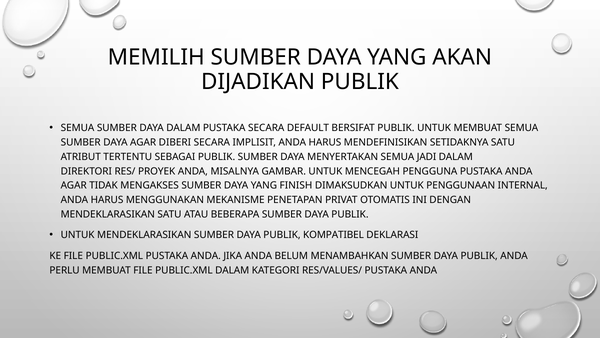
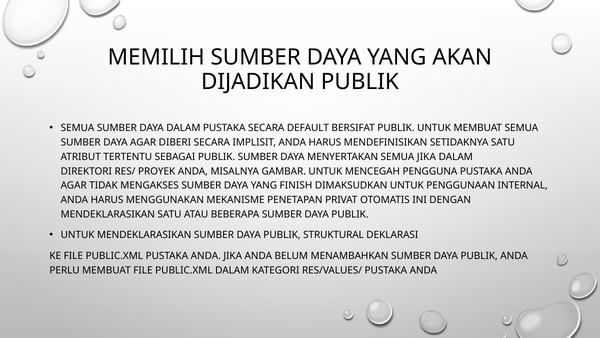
SEMUA JADI: JADI -> JIKA (426, 157)
KOMPATIBEL: KOMPATIBEL -> STRUKTURAL (334, 235)
